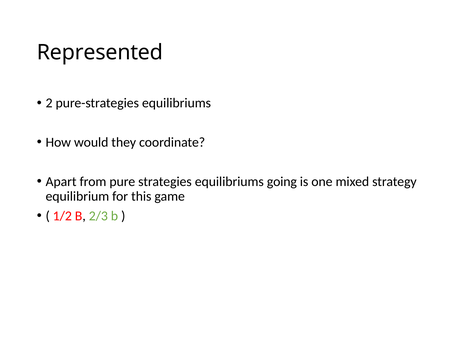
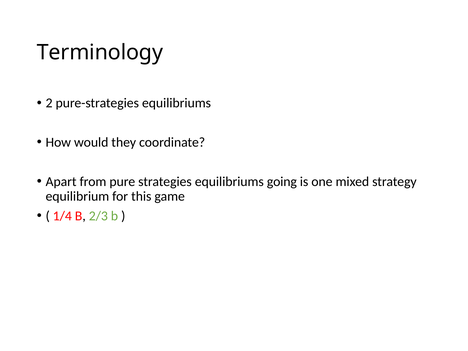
Represented: Represented -> Terminology (100, 52)
1/2: 1/2 -> 1/4 (62, 216)
